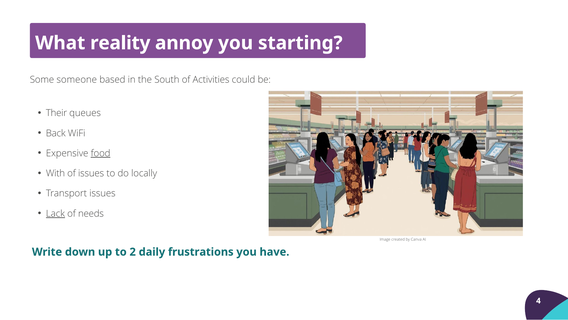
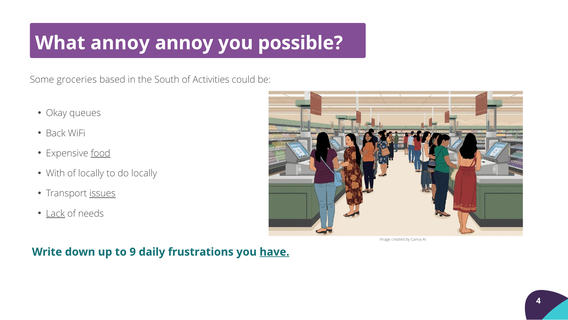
What reality: reality -> annoy (120, 43)
starting: starting -> possible (300, 43)
someone: someone -> groceries (77, 80)
Their: Their -> Okay (56, 113)
of issues: issues -> locally (91, 173)
issues underline: none -> present (102, 193)
2: 2 -> 9 (133, 252)
have underline: none -> present (274, 252)
